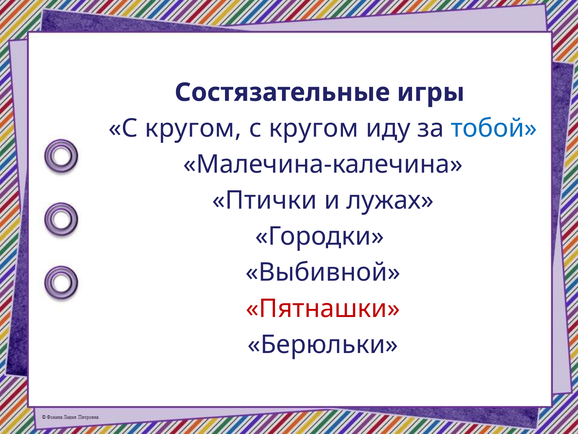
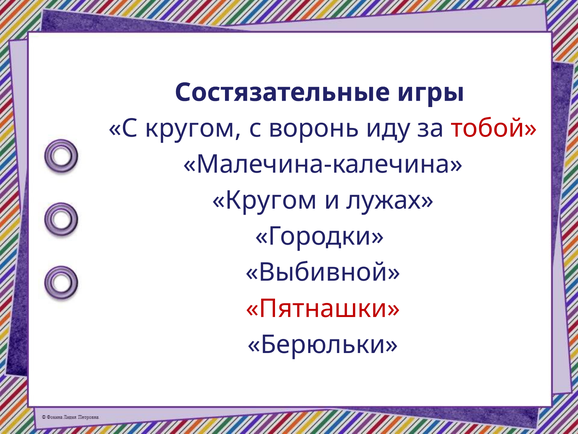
кругом: кругом -> воронь (314, 128)
тобой colour: blue -> red (494, 128)
Птички: Птички -> Кругом (265, 200)
